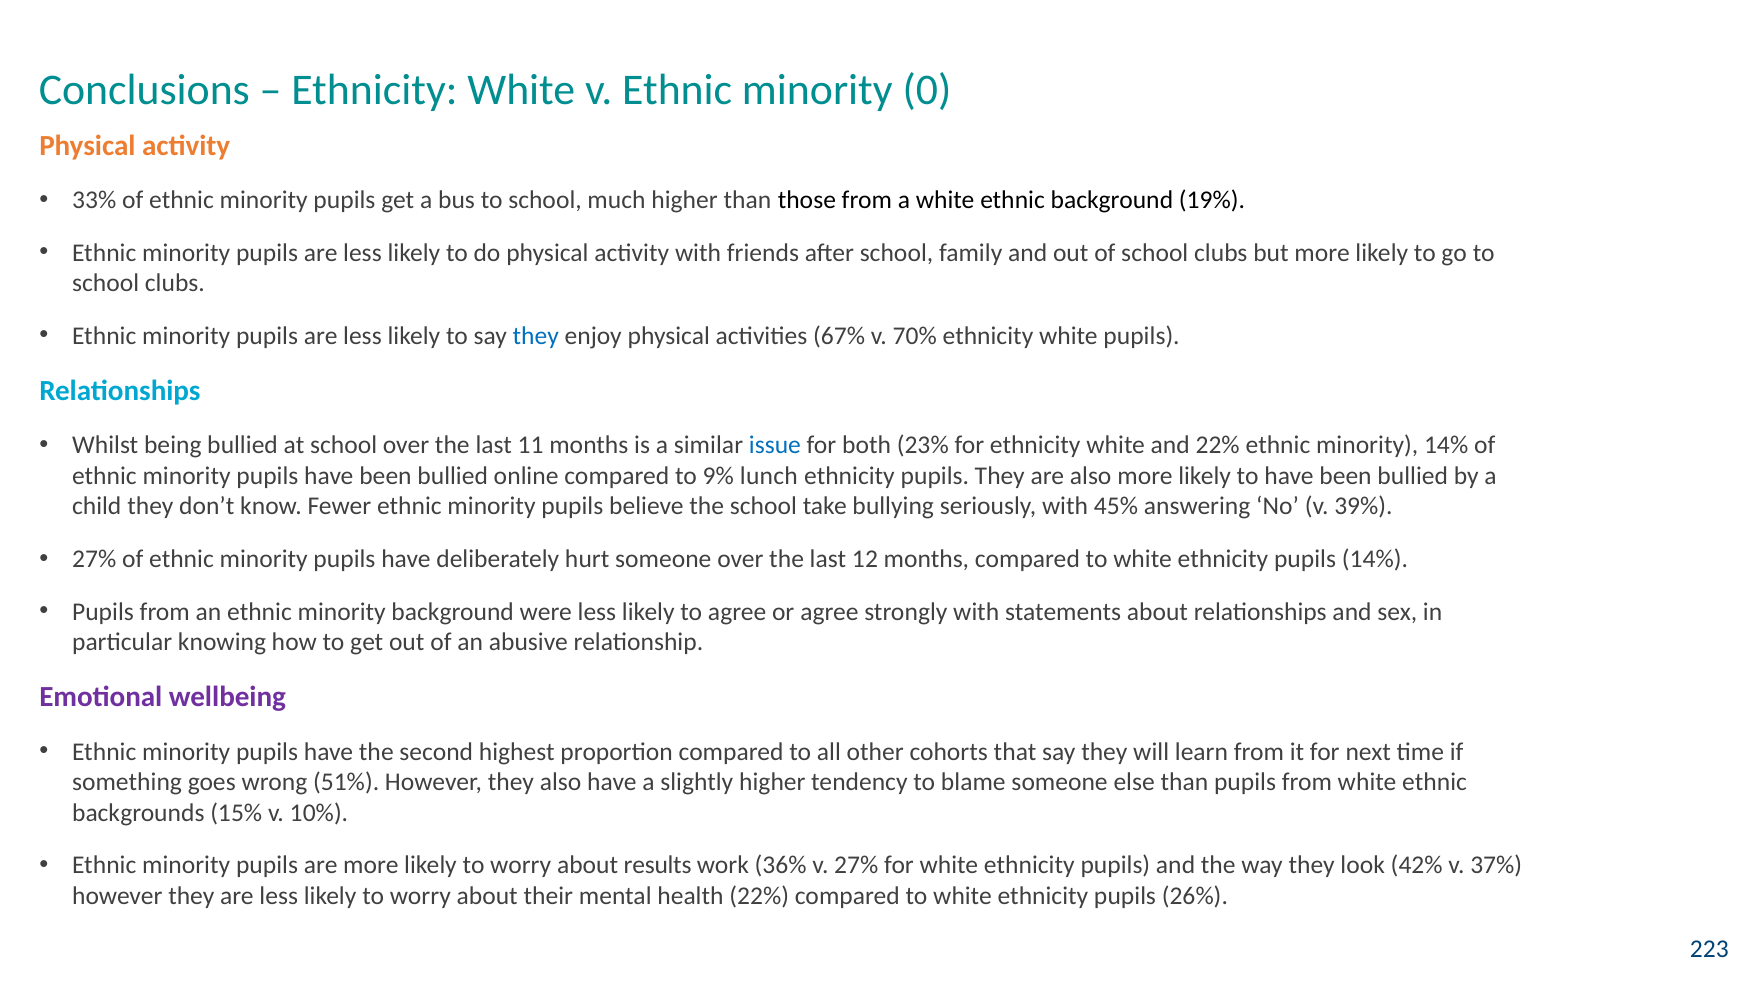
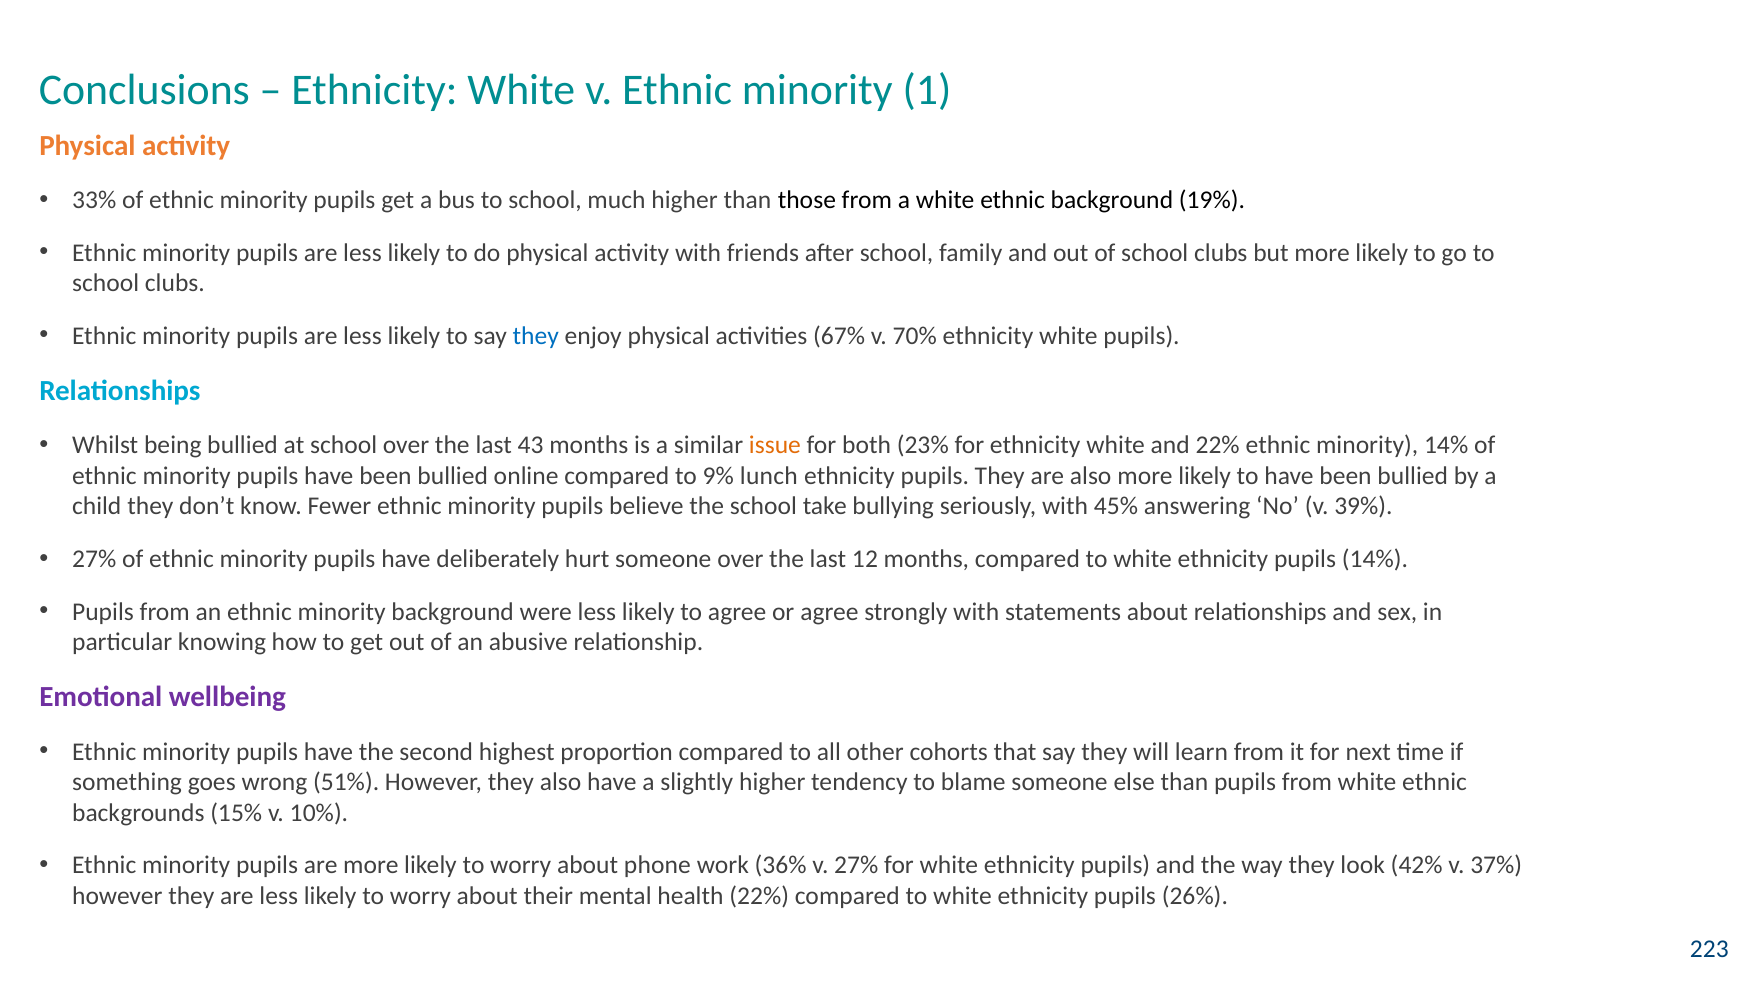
0: 0 -> 1 (927, 90)
11: 11 -> 43 (531, 445)
issue colour: blue -> orange (775, 445)
results: results -> phone (657, 866)
